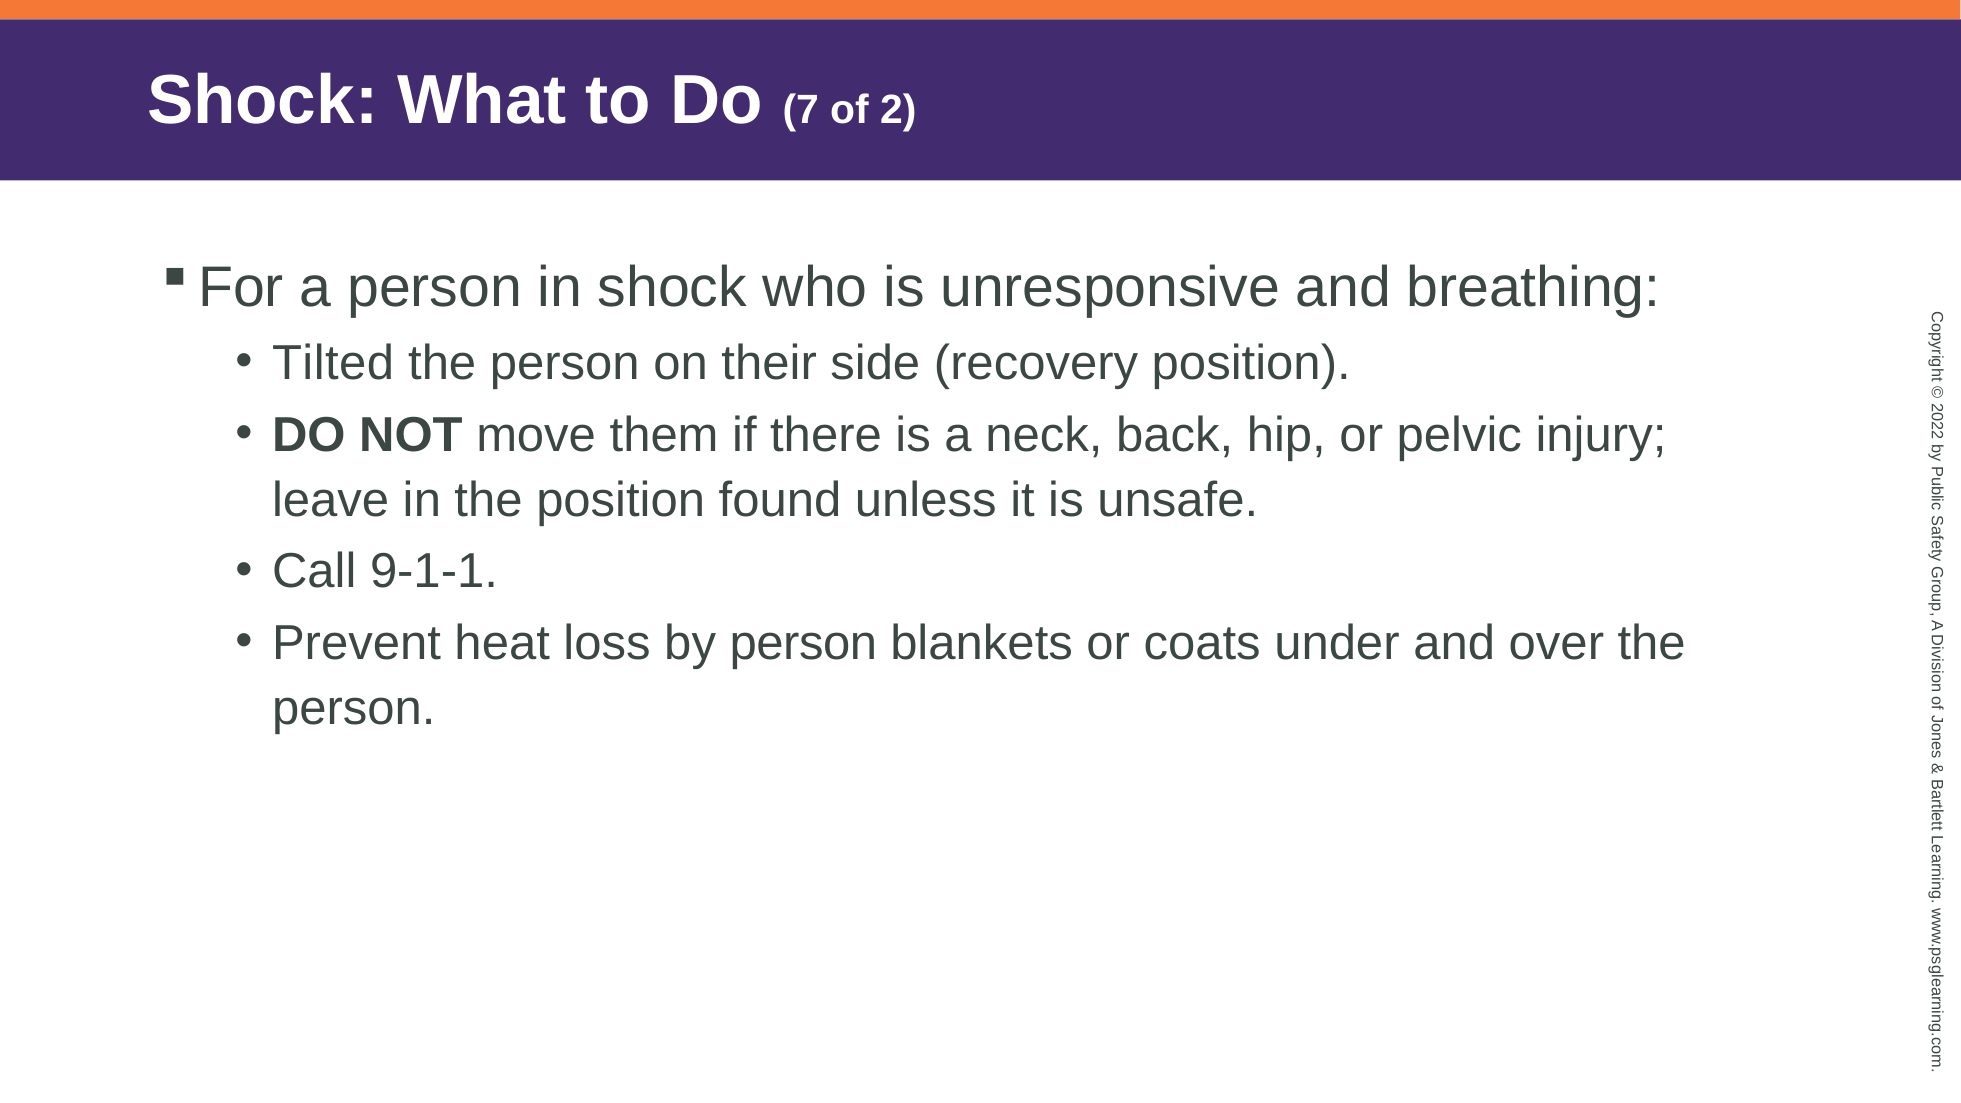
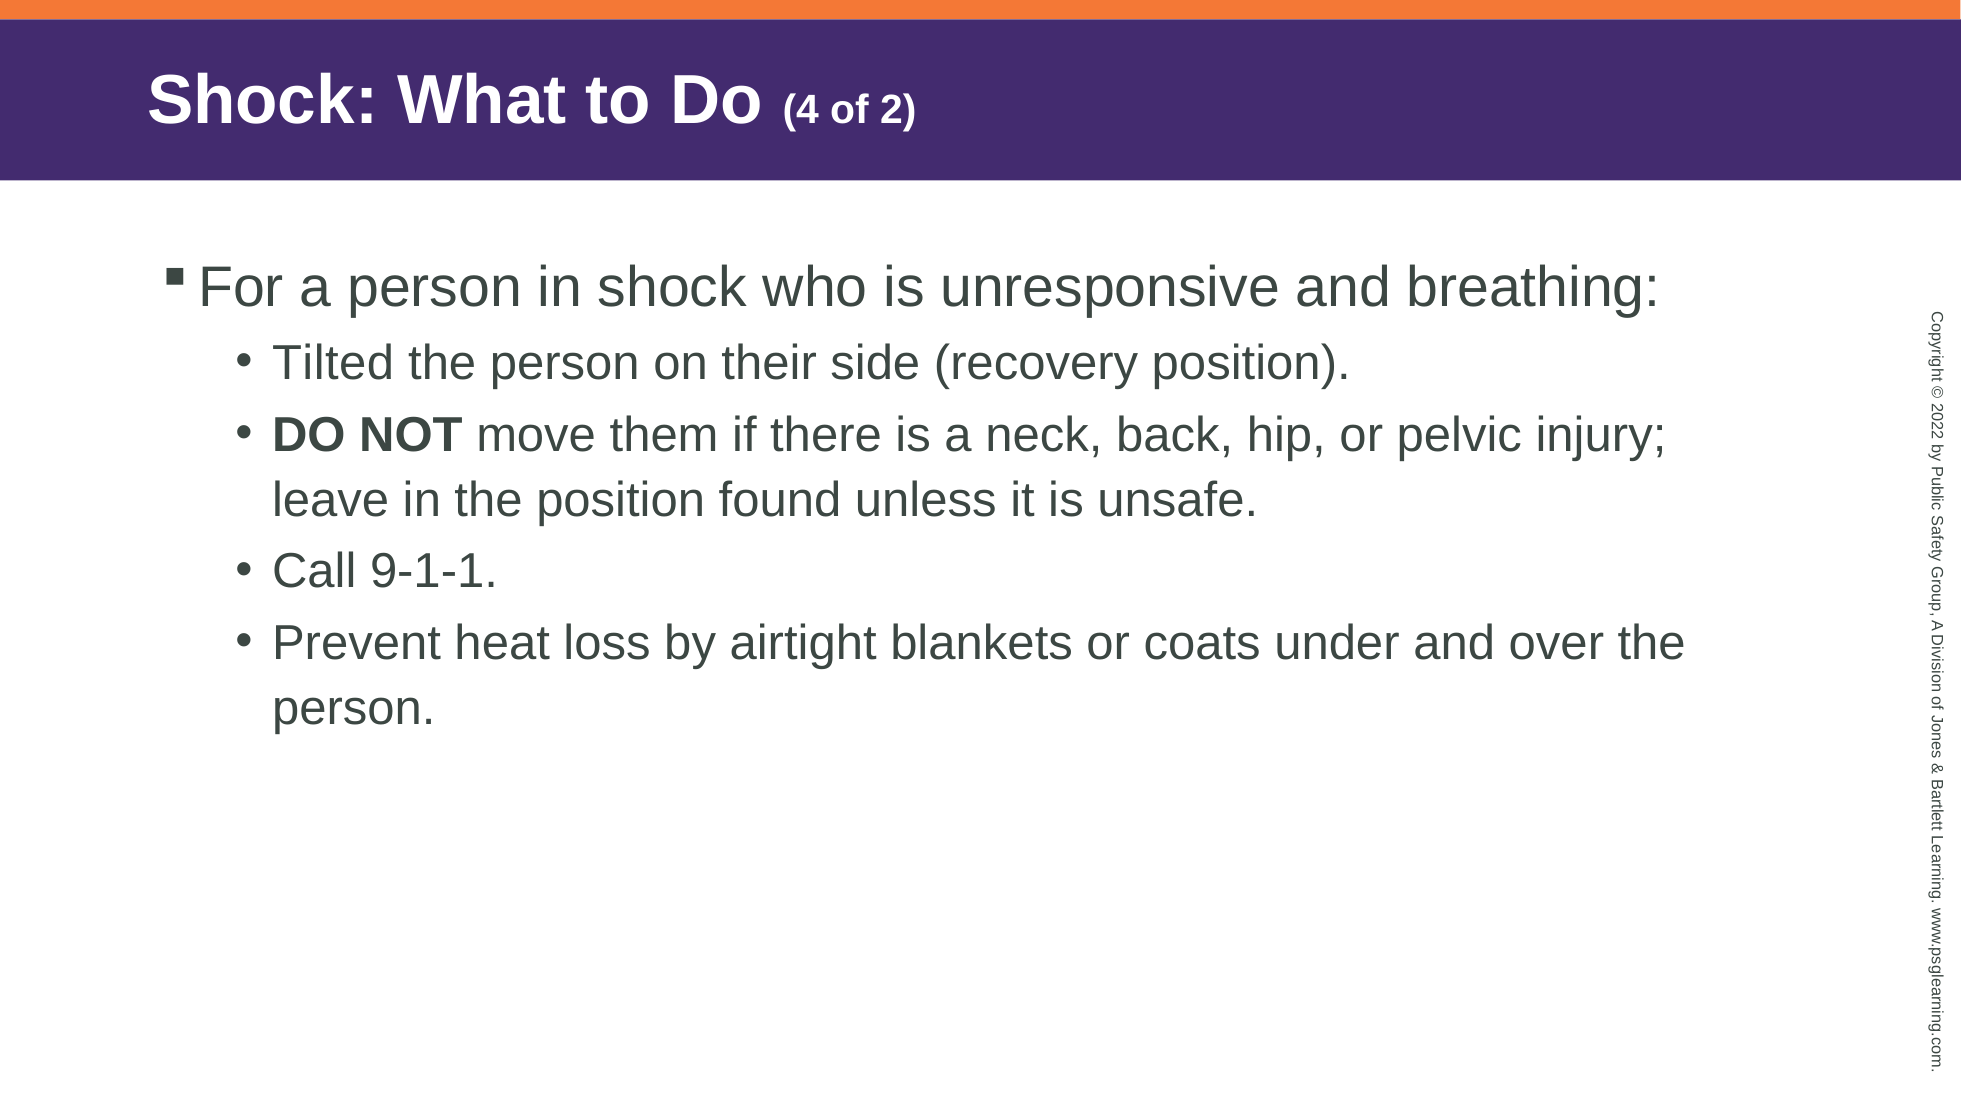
7: 7 -> 4 (801, 110)
by person: person -> airtight (803, 643)
